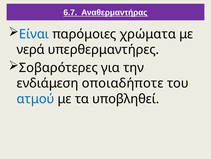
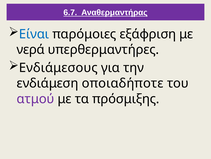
χρώματα: χρώματα -> εξάφριση (148, 34)
Σοβαρότερες: Σοβαρότερες -> Ενδιάμεσους (58, 67)
ατμού colour: blue -> purple (35, 98)
υποβληθεί: υποβληθεί -> πρόσμιξης (126, 98)
